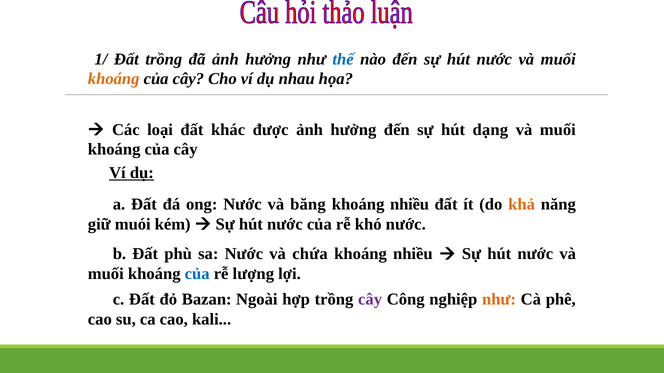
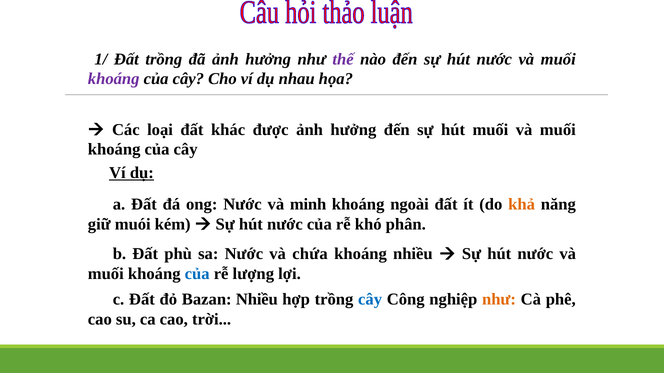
thế colour: blue -> purple (343, 59)
khoáng colour: orange -> purple (114, 79)
hút dạng: dạng -> muối (490, 130)
băng: băng -> minh (308, 204)
nhiều: nhiều -> ngoài (410, 204)
khó nước: nước -> phân (406, 224)
Bazan Ngoài: Ngoài -> Nhiều (257, 300)
cây colour: purple -> blue (370, 300)
kali: kali -> trời (212, 320)
